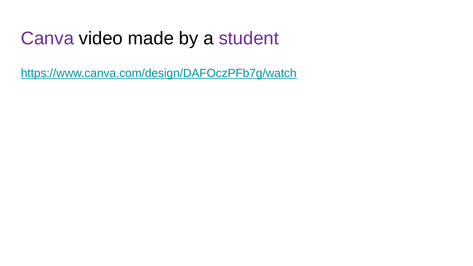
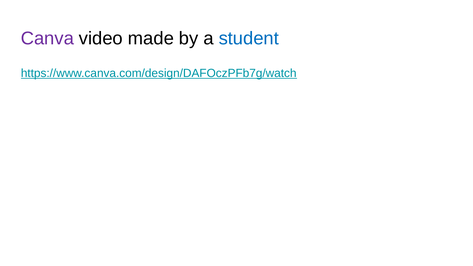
student colour: purple -> blue (249, 38)
